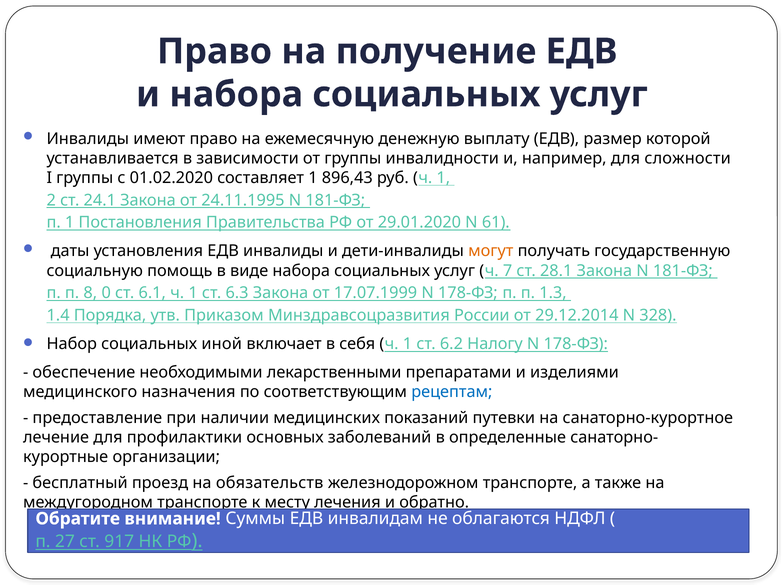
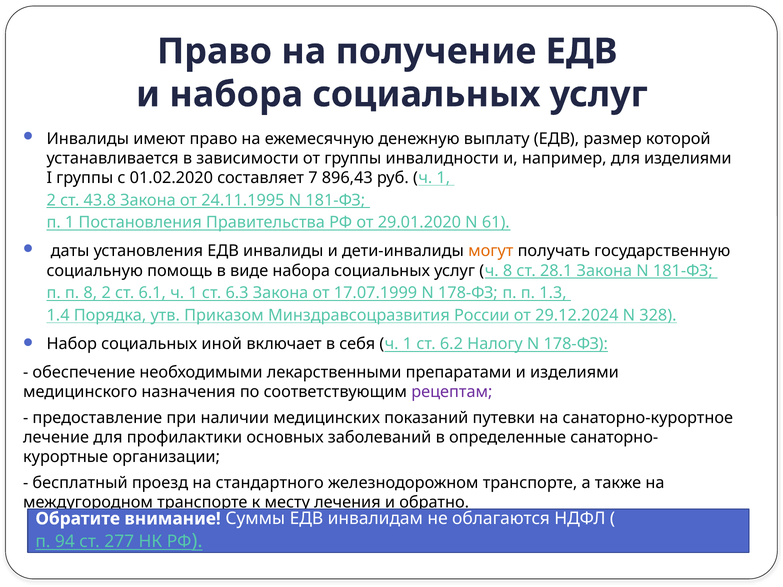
для сложности: сложности -> изделиями (688, 158)
составляет 1: 1 -> 7 (313, 178)
24.1: 24.1 -> 43.8 (100, 200)
ч 7: 7 -> 8 (508, 271)
8 0: 0 -> 2 (106, 293)
29.12.2014: 29.12.2014 -> 29.12.2024 (577, 315)
рецептам colour: blue -> purple (452, 392)
обязательств: обязательств -> стандартного (270, 483)
27: 27 -> 94 (65, 542)
917: 917 -> 277 (119, 542)
